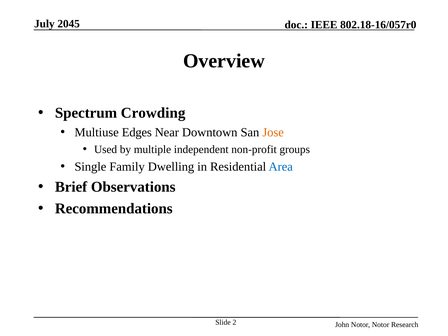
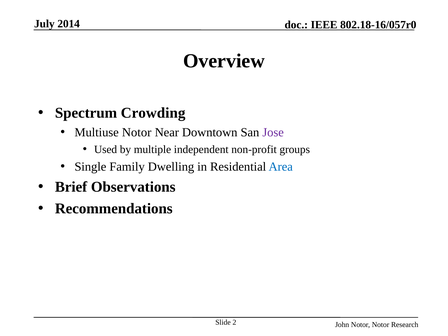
2045: 2045 -> 2014 (69, 24)
Multiuse Edges: Edges -> Notor (137, 132)
Jose colour: orange -> purple (273, 132)
